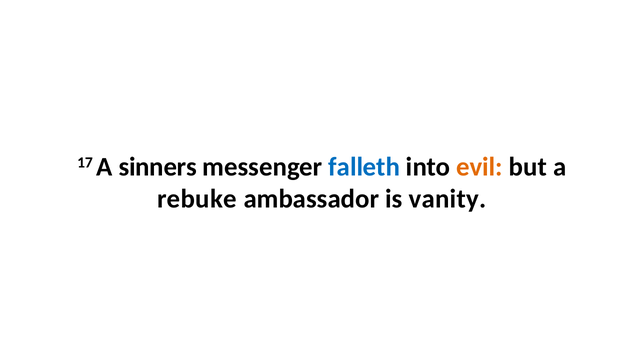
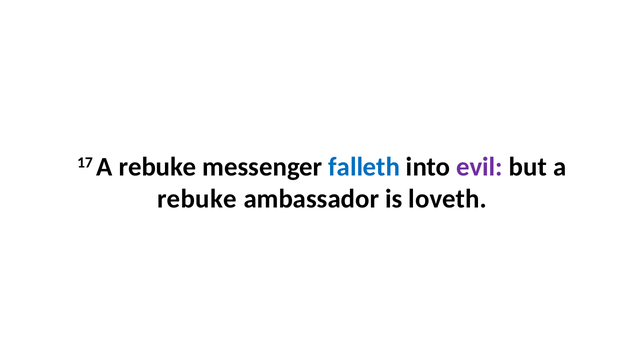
17 A sinners: sinners -> rebuke (158, 167)
evil colour: orange -> purple (480, 167)
vanity: vanity -> loveth (448, 199)
